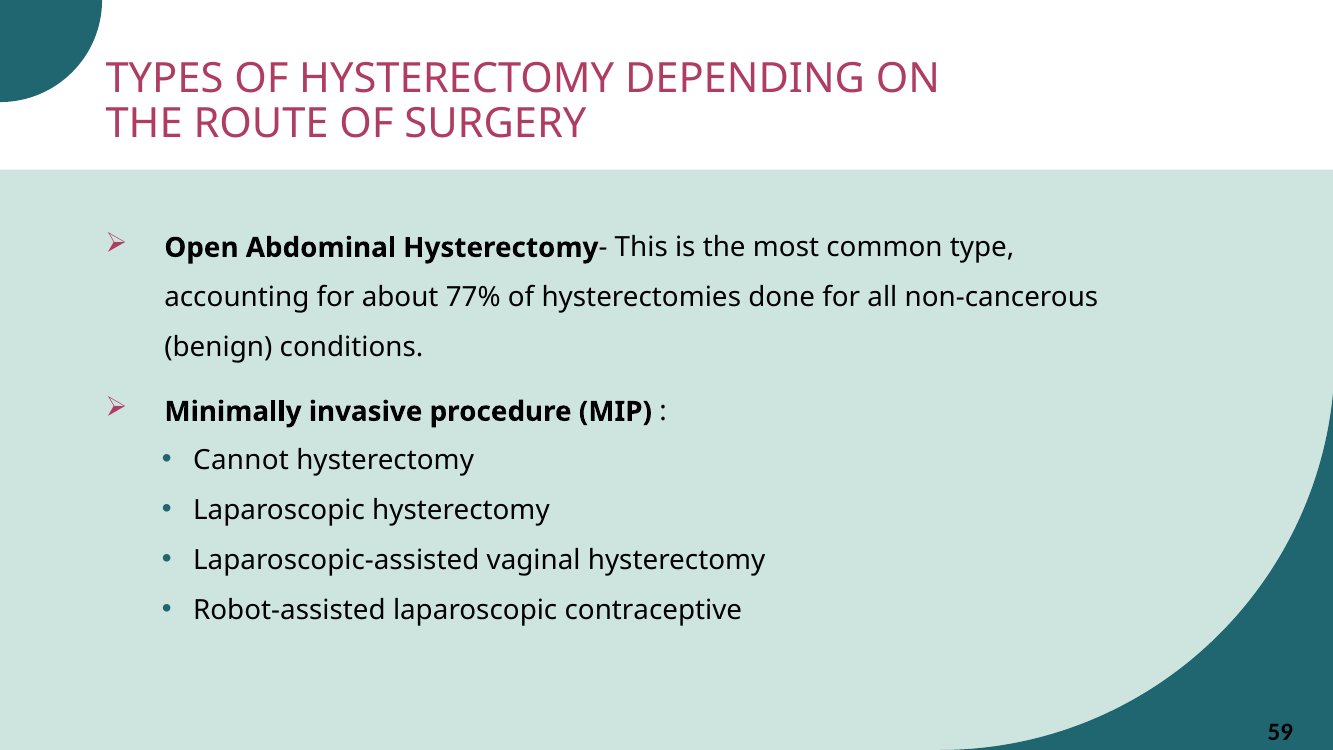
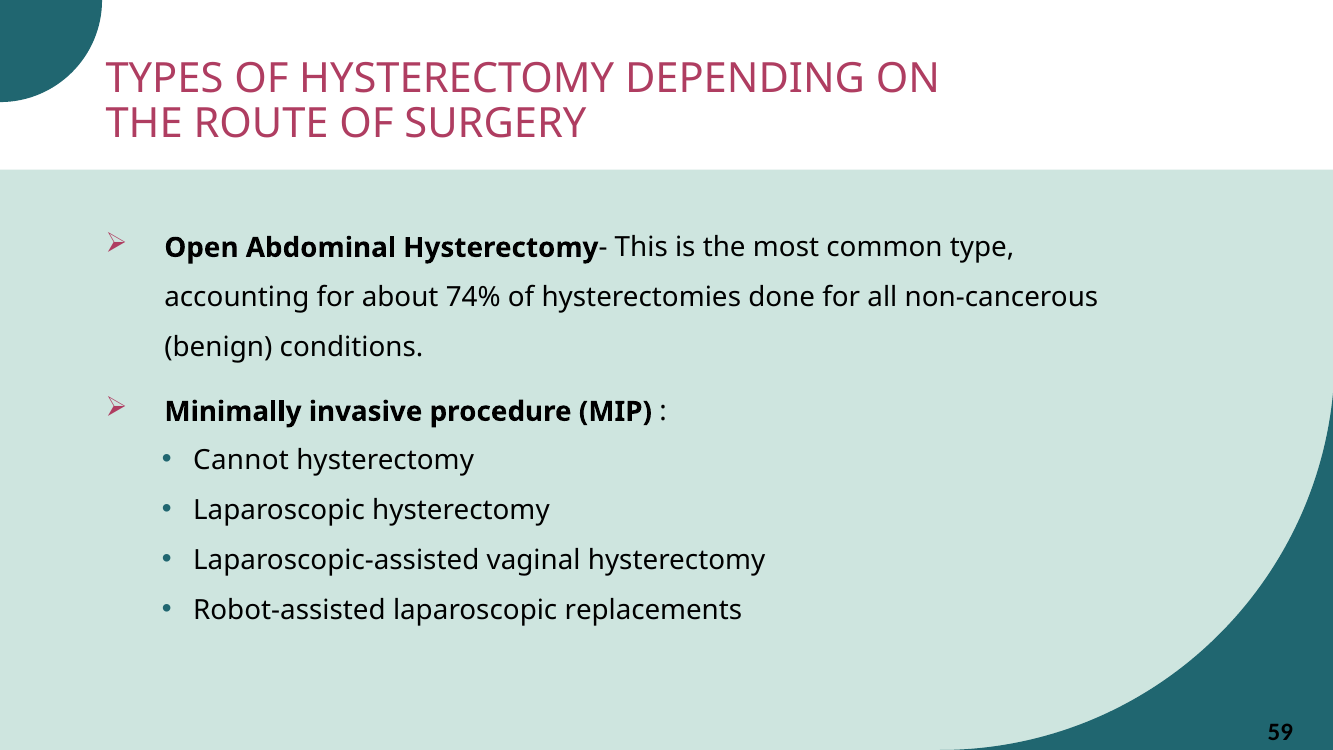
77%: 77% -> 74% (473, 298)
contraceptive: contraceptive -> replacements (653, 610)
